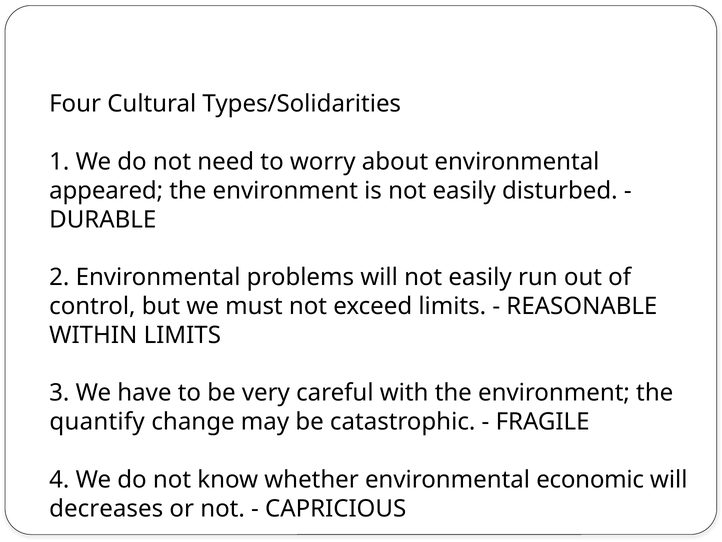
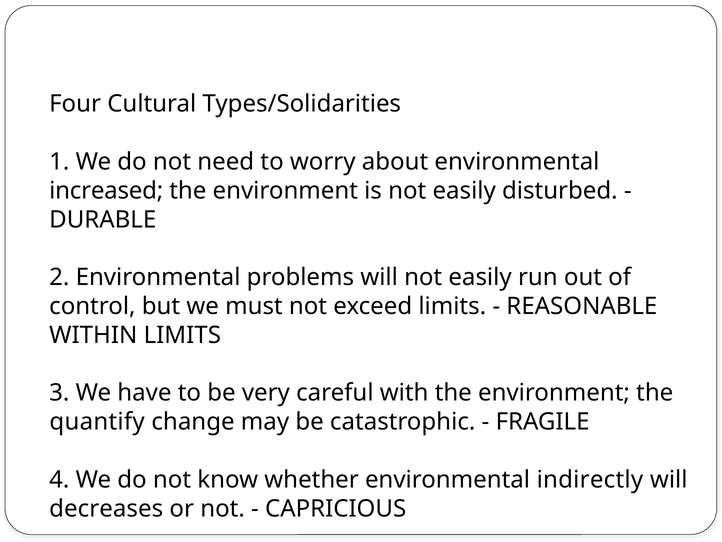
appeared: appeared -> increased (106, 191)
economic: economic -> indirectly (590, 479)
